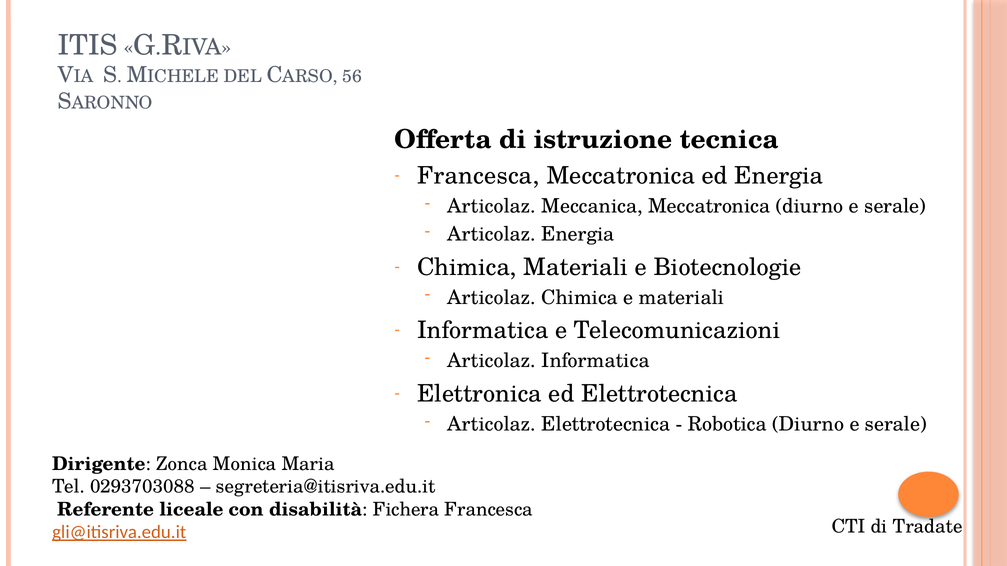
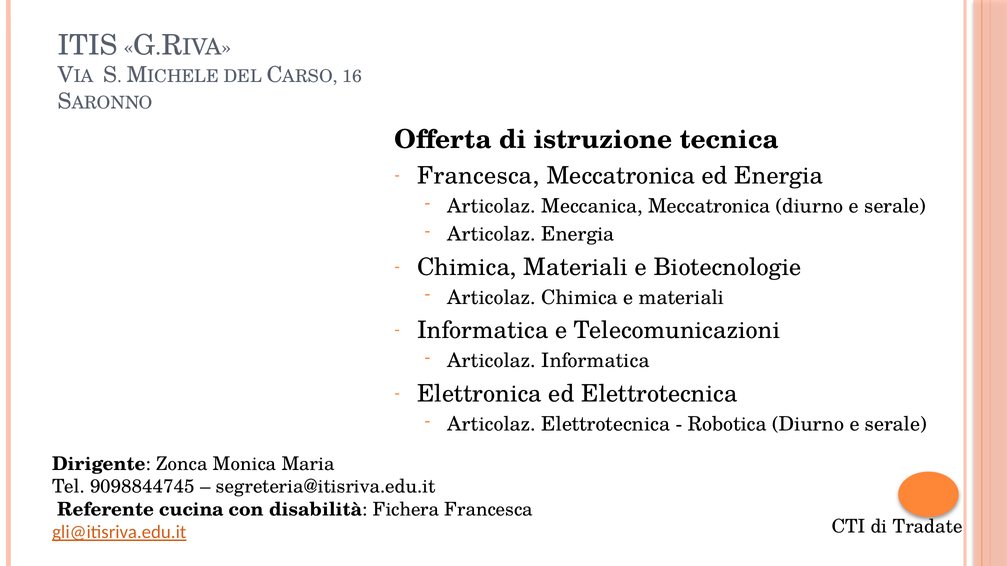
56: 56 -> 16 (352, 77)
0293703088: 0293703088 -> 9098844745 (142, 487)
liceale: liceale -> cucina (192, 510)
